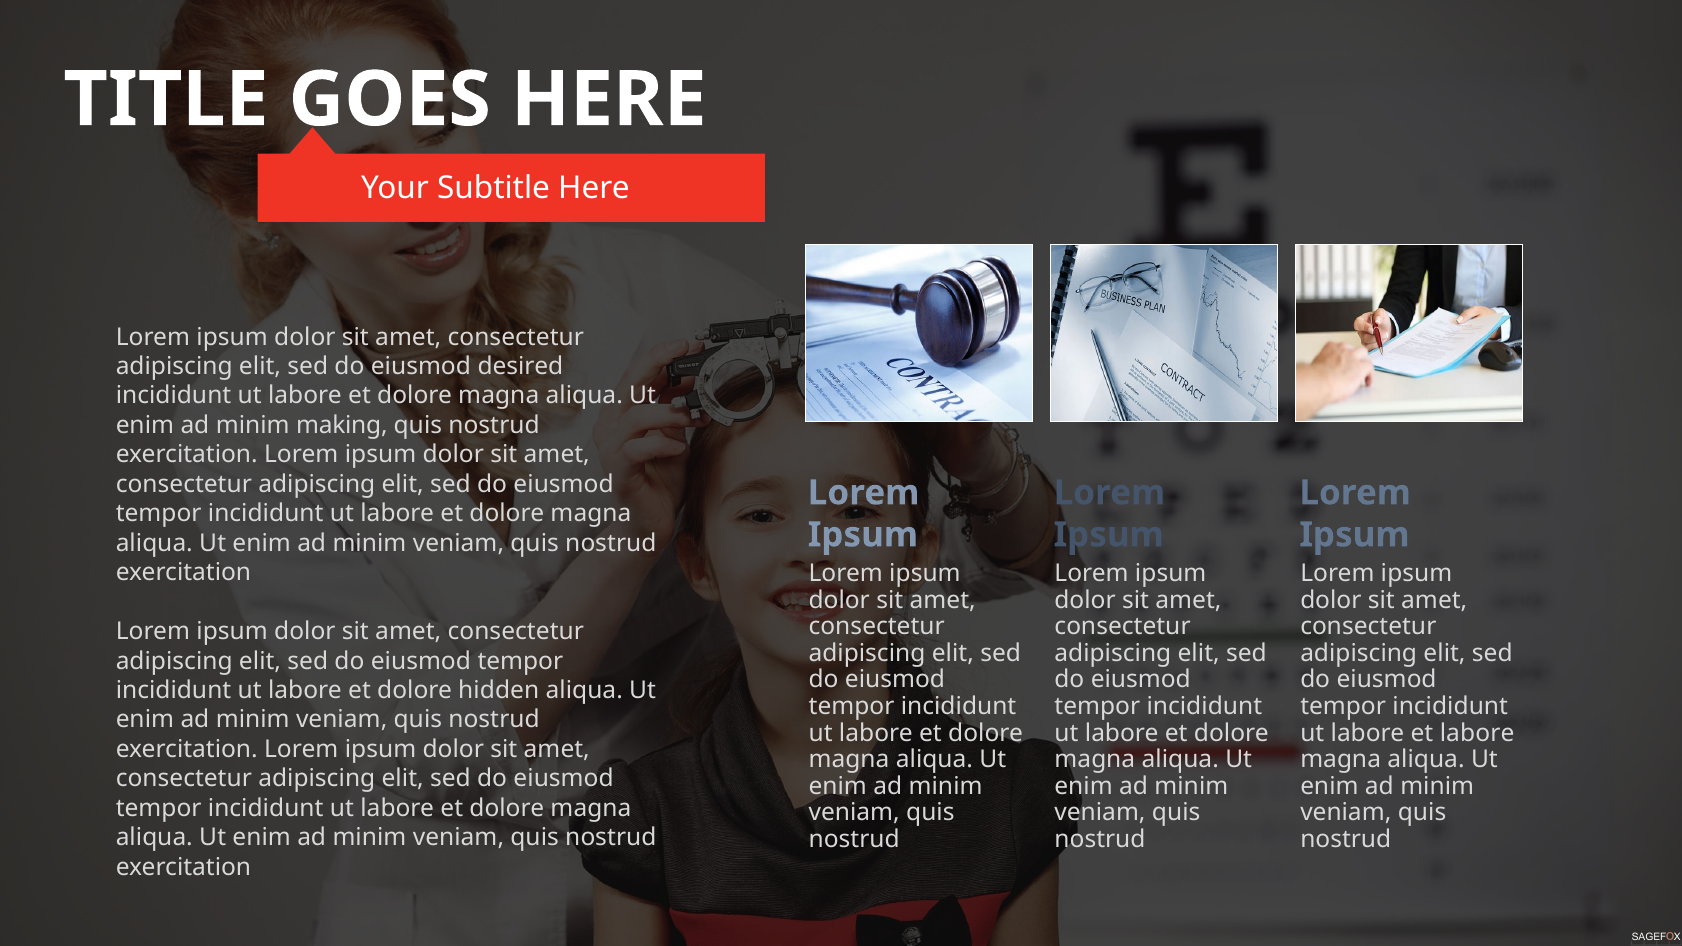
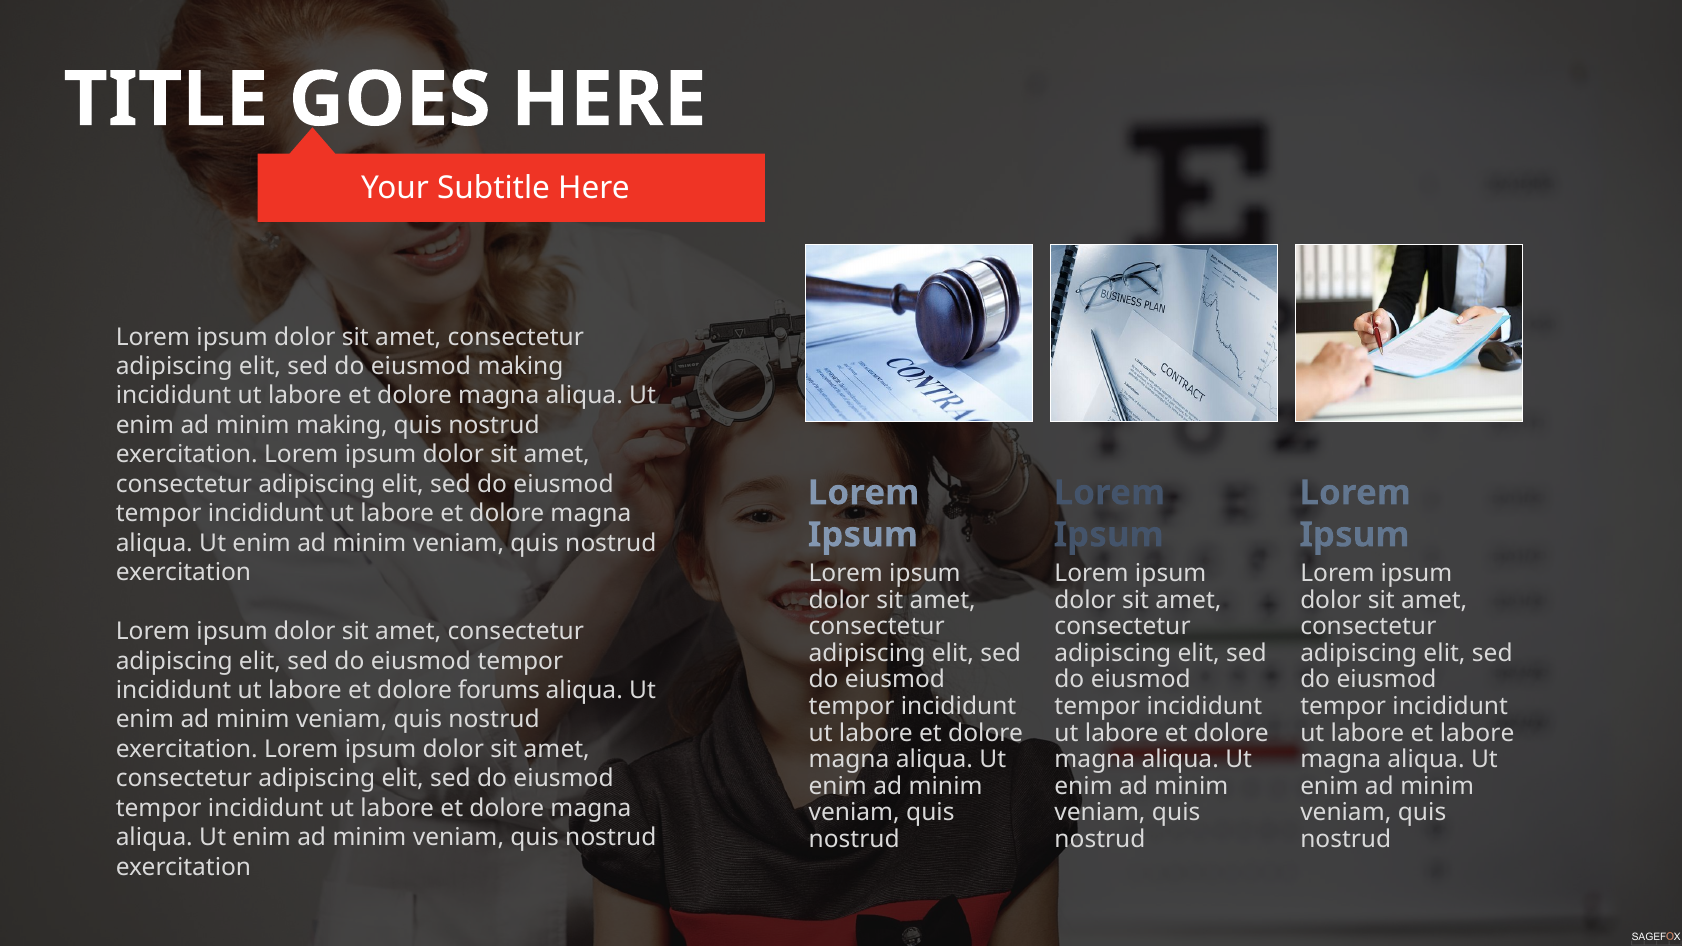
eiusmod desired: desired -> making (520, 366)
hidden: hidden -> forums (499, 690)
